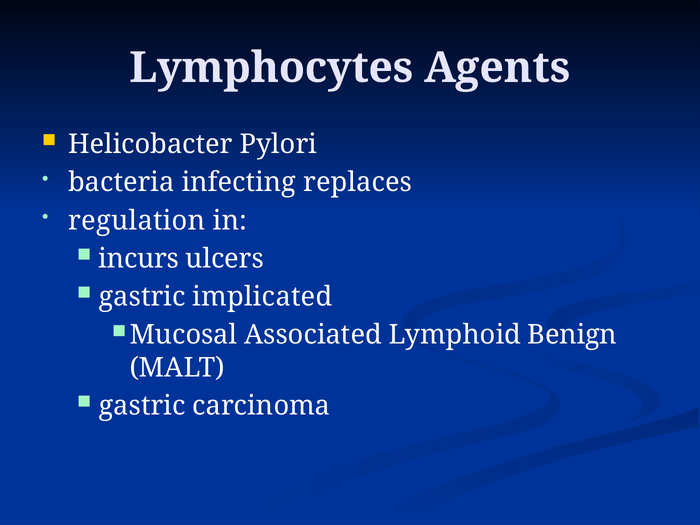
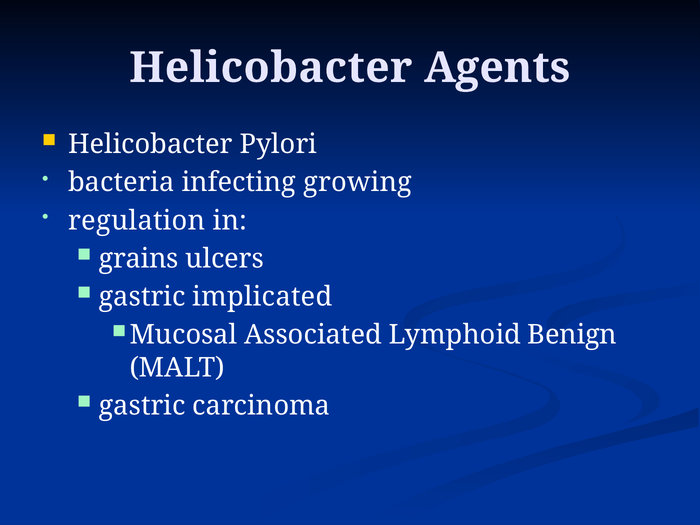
Lymphocytes: Lymphocytes -> Helicobacter (271, 68)
replaces: replaces -> growing (358, 182)
incurs: incurs -> grains (139, 259)
